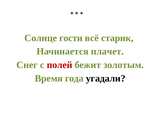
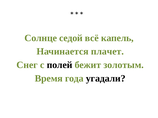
гости: гости -> седой (71, 38)
старик: старик -> капель (117, 38)
полей colour: red -> black (60, 65)
